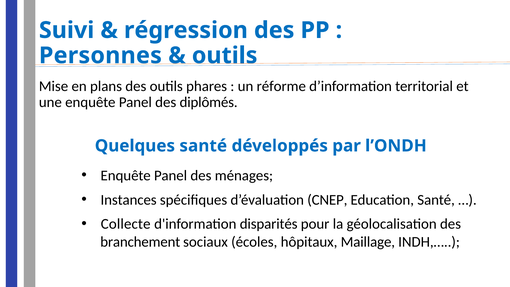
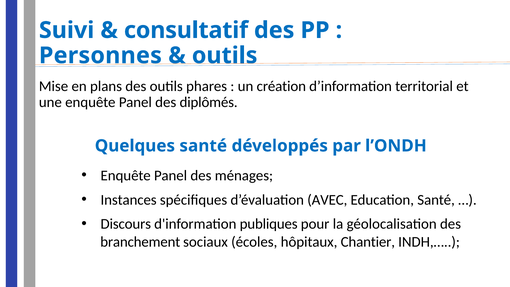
régression: régression -> consultatif (186, 30)
réforme: réforme -> création (281, 86)
CNEP: CNEP -> AVEC (327, 200)
Collecte: Collecte -> Discours (126, 224)
disparités: disparités -> publiques (269, 224)
Maillage: Maillage -> Chantier (368, 242)
